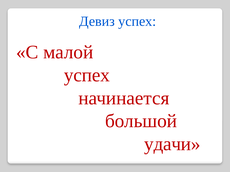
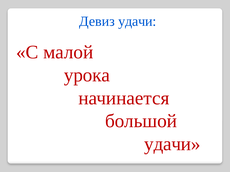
Девиз успех: успех -> удачи (137, 21)
успех: успех -> урока (87, 75)
